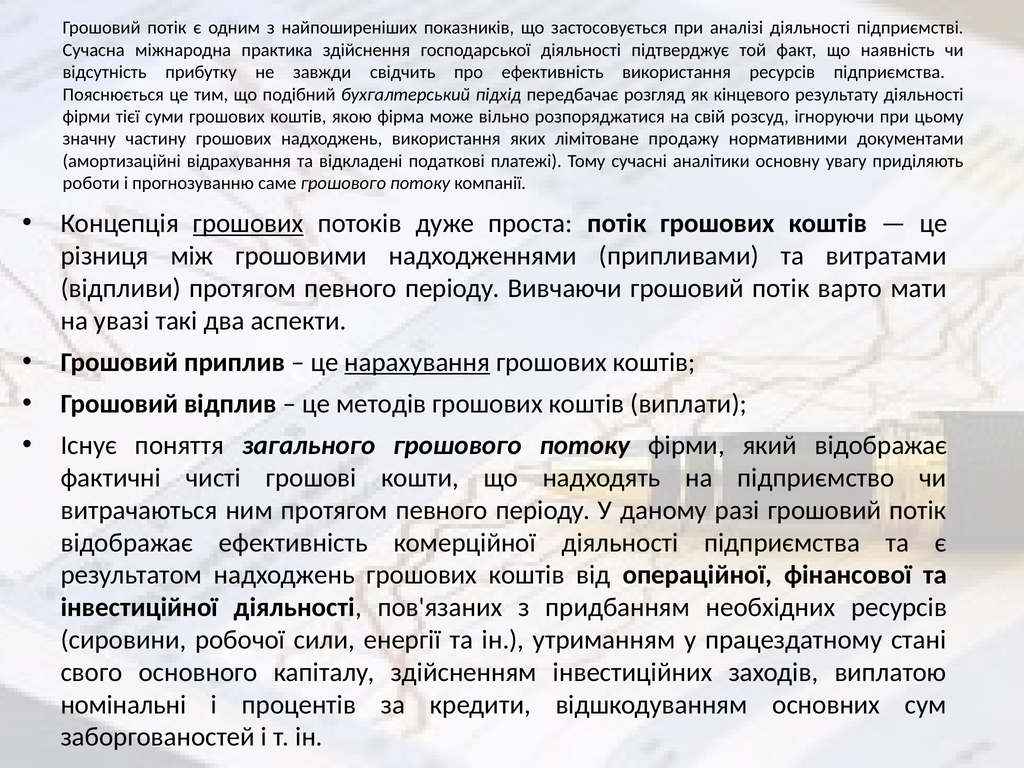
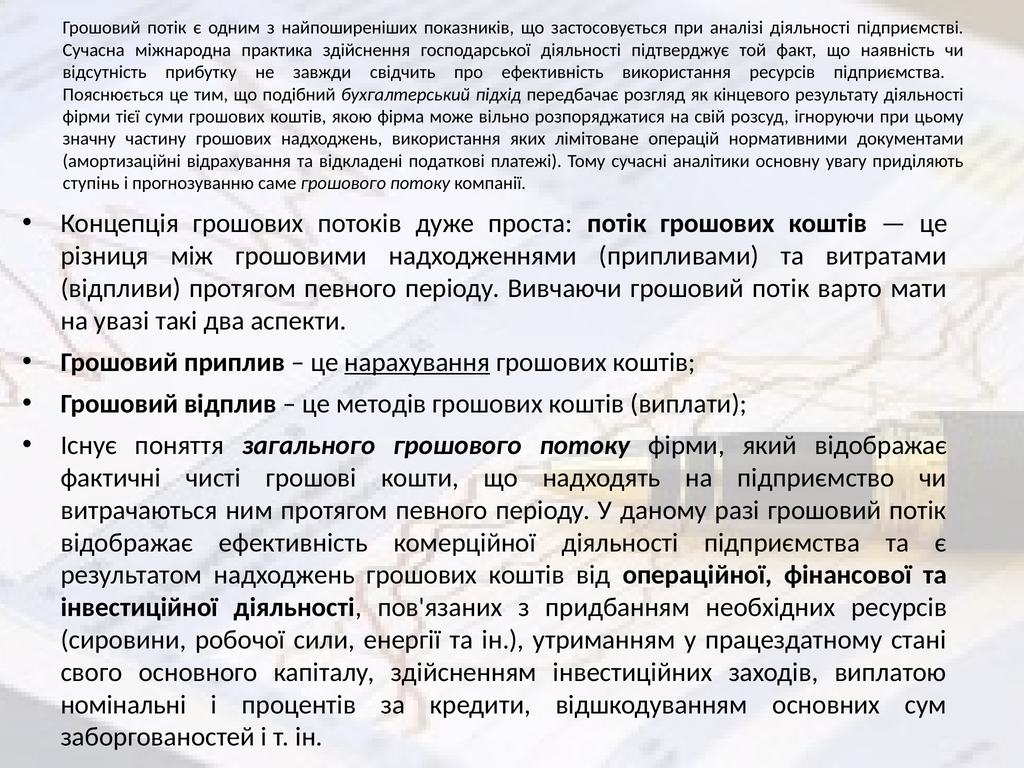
продажу: продажу -> операцій (684, 139)
роботи: роботи -> ступінь (91, 183)
грошових underline: present -> none (248, 224)
